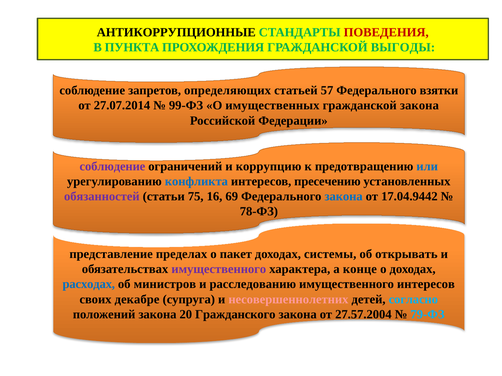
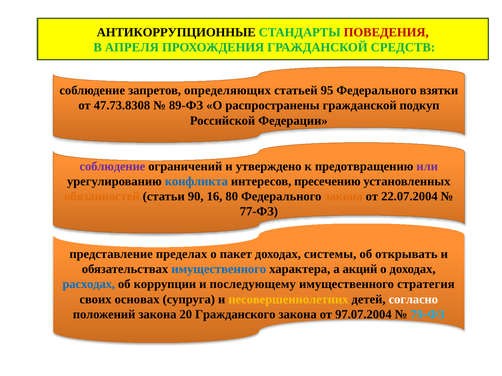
ПУНКТА: ПУНКТА -> АПРЕЛЯ (132, 47)
ВЫГОДЫ: ВЫГОДЫ -> СРЕДСТВ (403, 47)
57: 57 -> 95 (327, 91)
27.07.2014: 27.07.2014 -> 47.73.8308 (122, 106)
99-ФЗ: 99-ФЗ -> 89-ФЗ (186, 106)
имущественных: имущественных -> распространены (272, 106)
гражданской закона: закона -> подкуп (420, 106)
коррупцию: коррупцию -> утверждено (269, 166)
или colour: blue -> purple (427, 166)
обязанностей colour: purple -> orange (102, 197)
75: 75 -> 90 (196, 197)
69: 69 -> 80 (232, 197)
закона colour: blue -> orange (344, 197)
17.04.9442: 17.04.9442 -> 22.07.2004 (409, 197)
78-ФЗ: 78-ФЗ -> 77-ФЗ (259, 212)
имущественного colour: purple -> blue (219, 270)
конце: конце -> акций (360, 270)
министров: министров -> коррупции (165, 285)
расследованию: расследованию -> последующему (253, 285)
имущественного интересов: интересов -> стратегия (426, 285)
декабре: декабре -> основах (137, 300)
несовершеннолетних colour: pink -> yellow (288, 300)
согласно colour: light blue -> white (413, 300)
27.57.2004: 27.57.2004 -> 97.07.2004 (363, 315)
